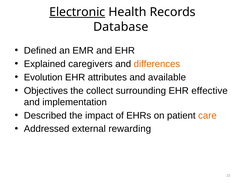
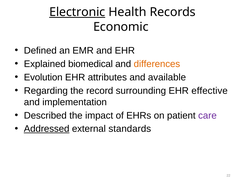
Database: Database -> Economic (121, 27)
caregivers: caregivers -> biomedical (91, 64)
Objectives: Objectives -> Regarding (46, 91)
collect: collect -> record (100, 91)
care colour: orange -> purple (207, 115)
Addressed underline: none -> present (47, 129)
rewarding: rewarding -> standards (130, 129)
